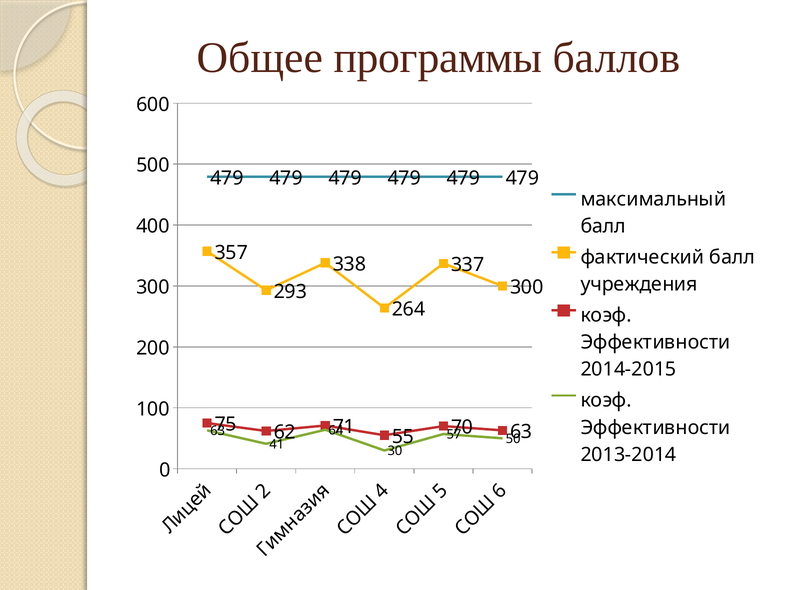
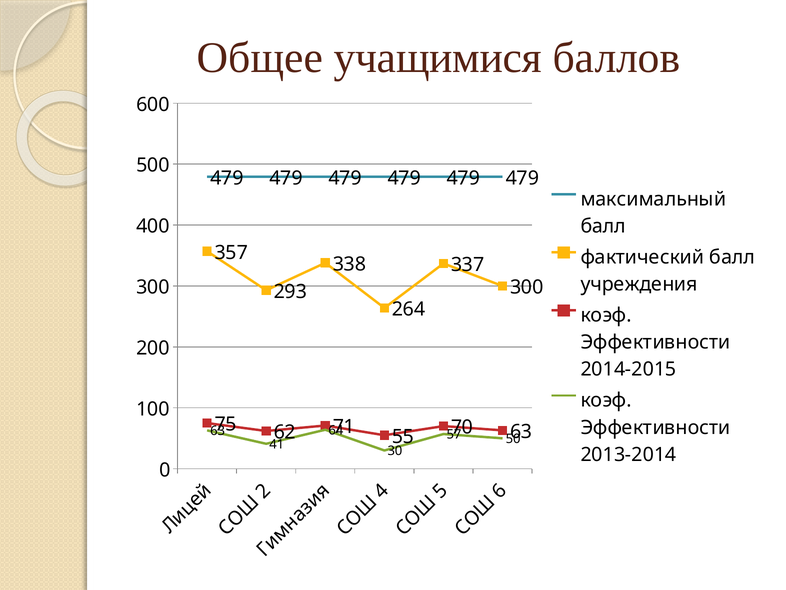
программы: программы -> учащимися (438, 58)
